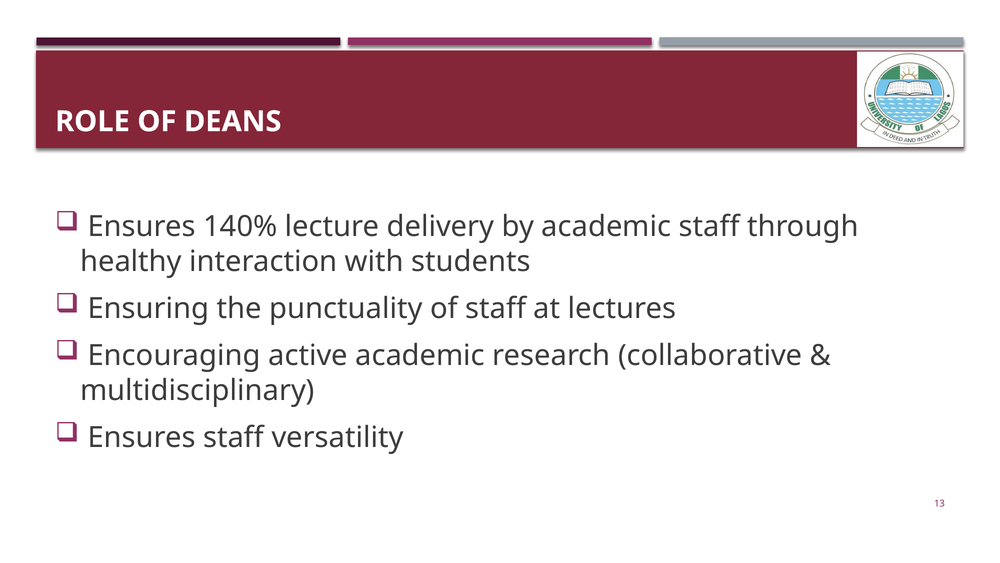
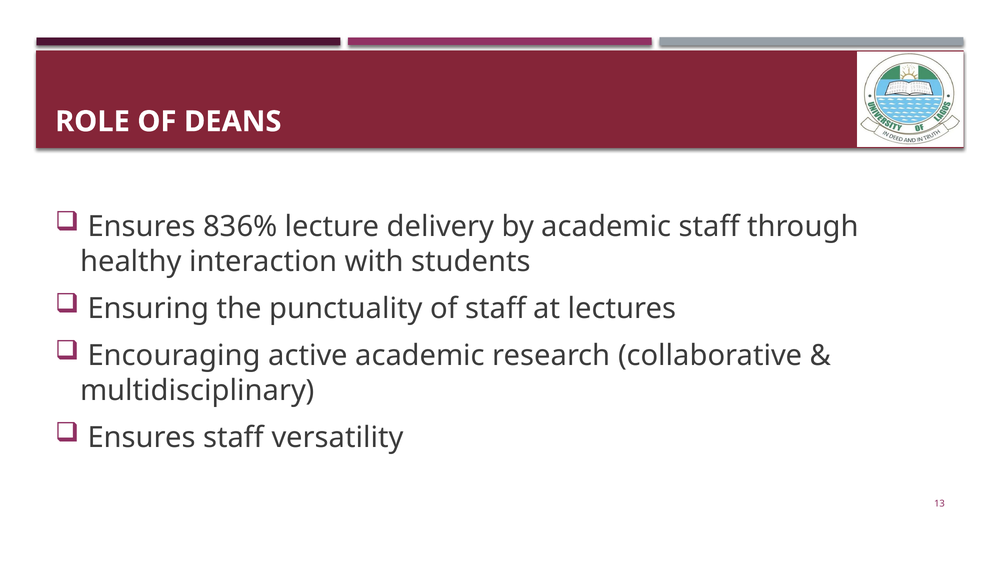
140%: 140% -> 836% (240, 226)
